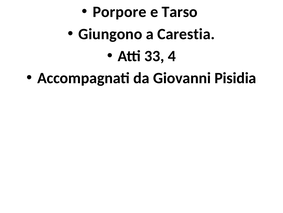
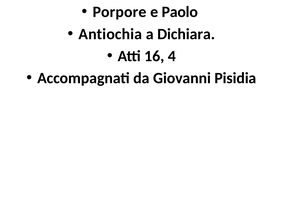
Tarso: Tarso -> Paolo (180, 12)
Giungono: Giungono -> Antiochia (110, 34)
Carestia: Carestia -> Dichiara (186, 34)
33: 33 -> 16 (154, 56)
